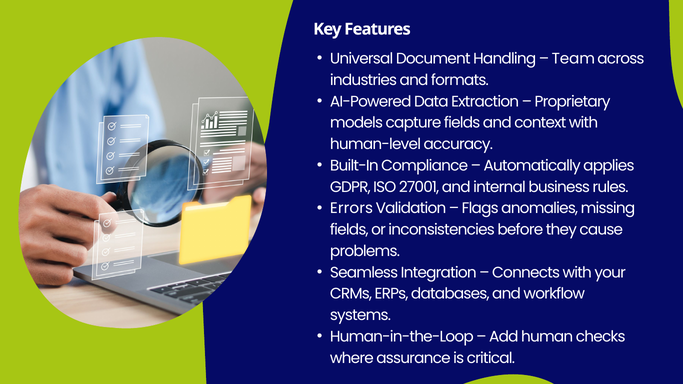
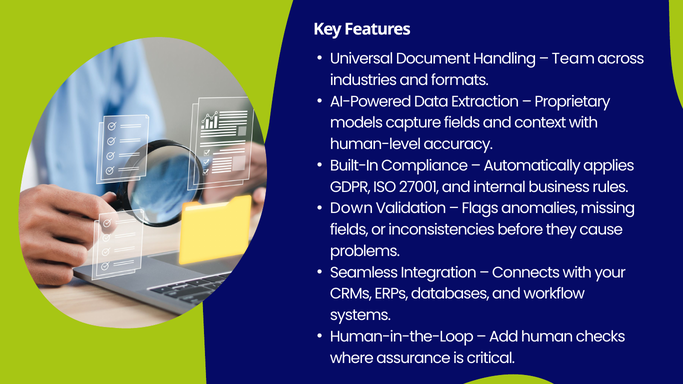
Errors: Errors -> Down (352, 209)
